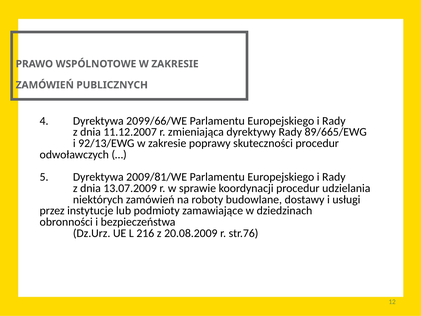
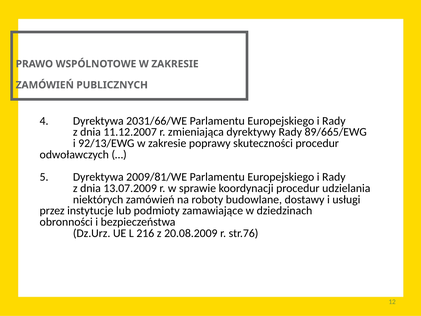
2099/66/WE: 2099/66/WE -> 2031/66/WE (157, 121)
